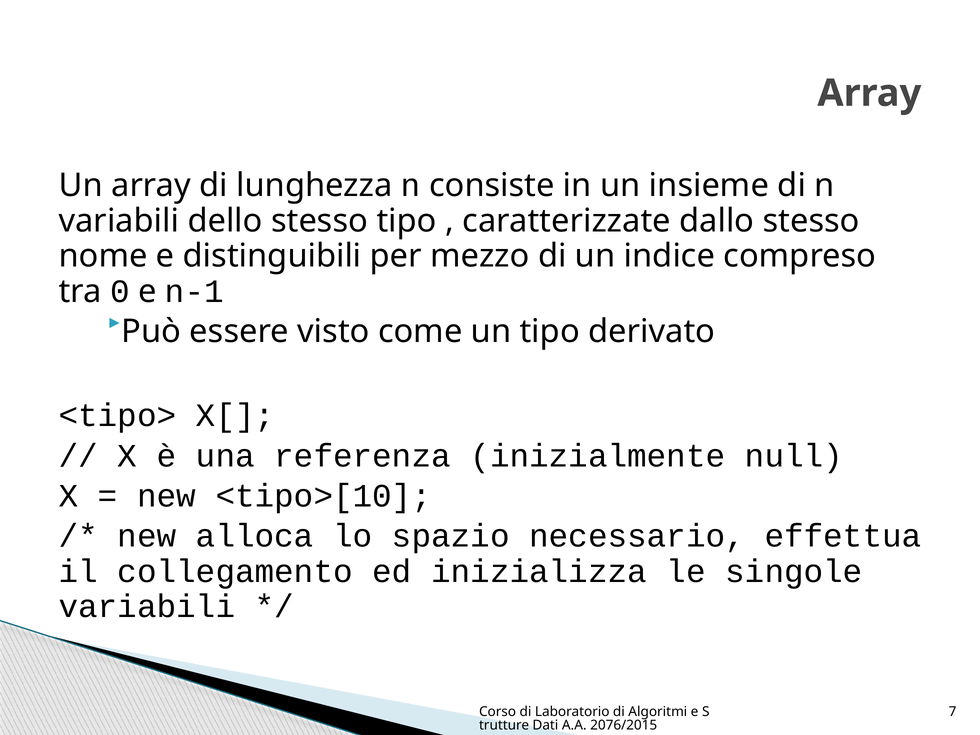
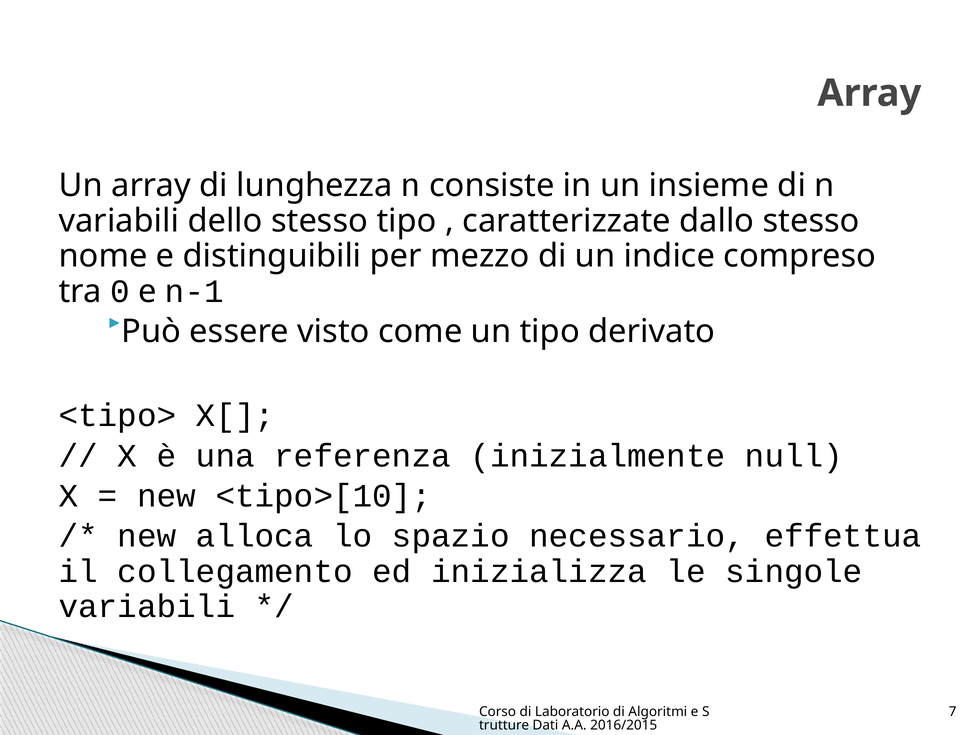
2076/2015: 2076/2015 -> 2016/2015 (624, 725)
